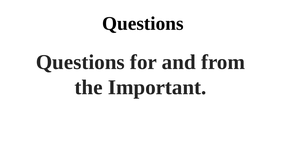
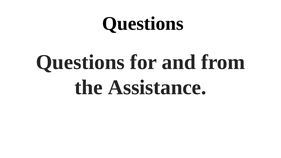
Important: Important -> Assistance (157, 87)
